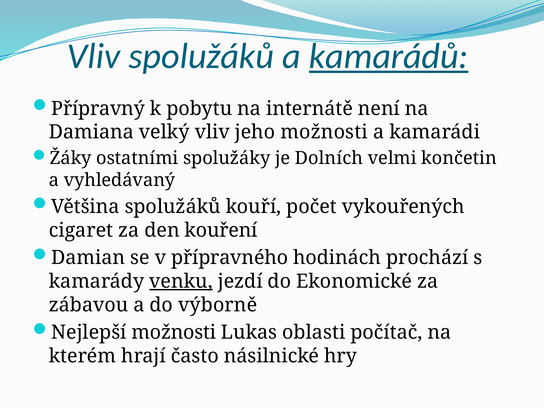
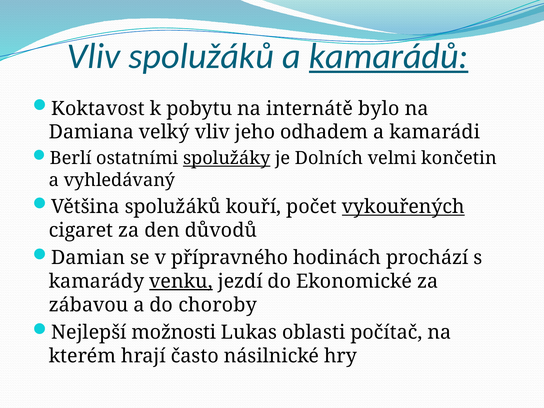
Přípravný: Přípravný -> Koktavost (98, 109)
není: není -> bylo (379, 109)
jeho možnosti: možnosti -> odhadem (324, 132)
Žáky: Žáky -> Berlí (71, 158)
spolužáky underline: none -> present (227, 158)
vykouřených underline: none -> present (403, 207)
kouření: kouření -> důvodů (221, 230)
výborně: výborně -> choroby (218, 305)
